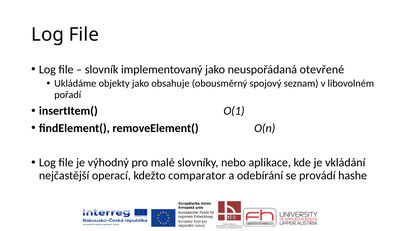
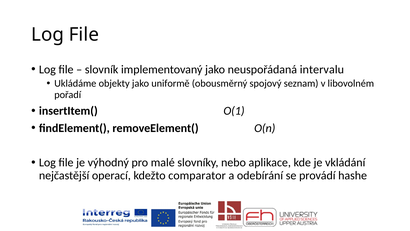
otevřené: otevřené -> intervalu (322, 69)
obsahuje: obsahuje -> uniformě (170, 83)
